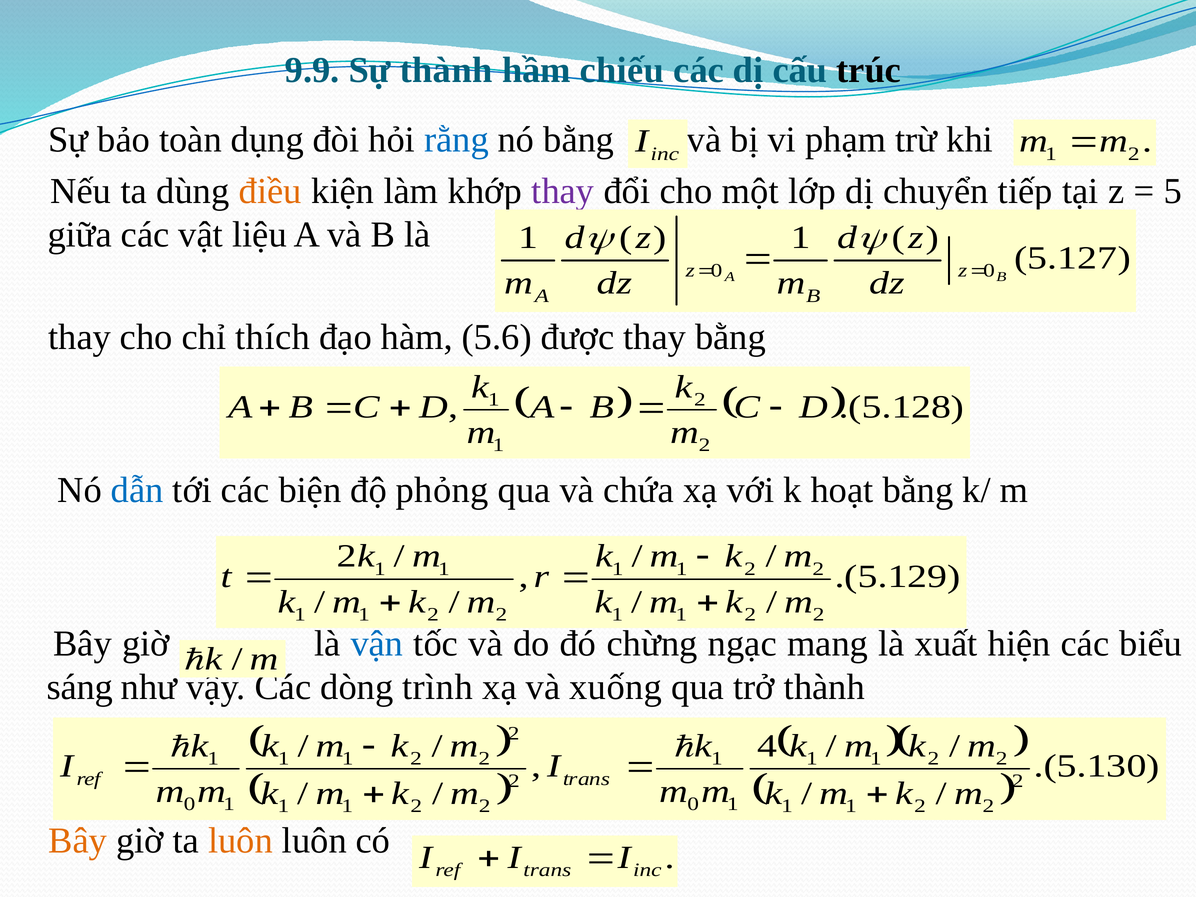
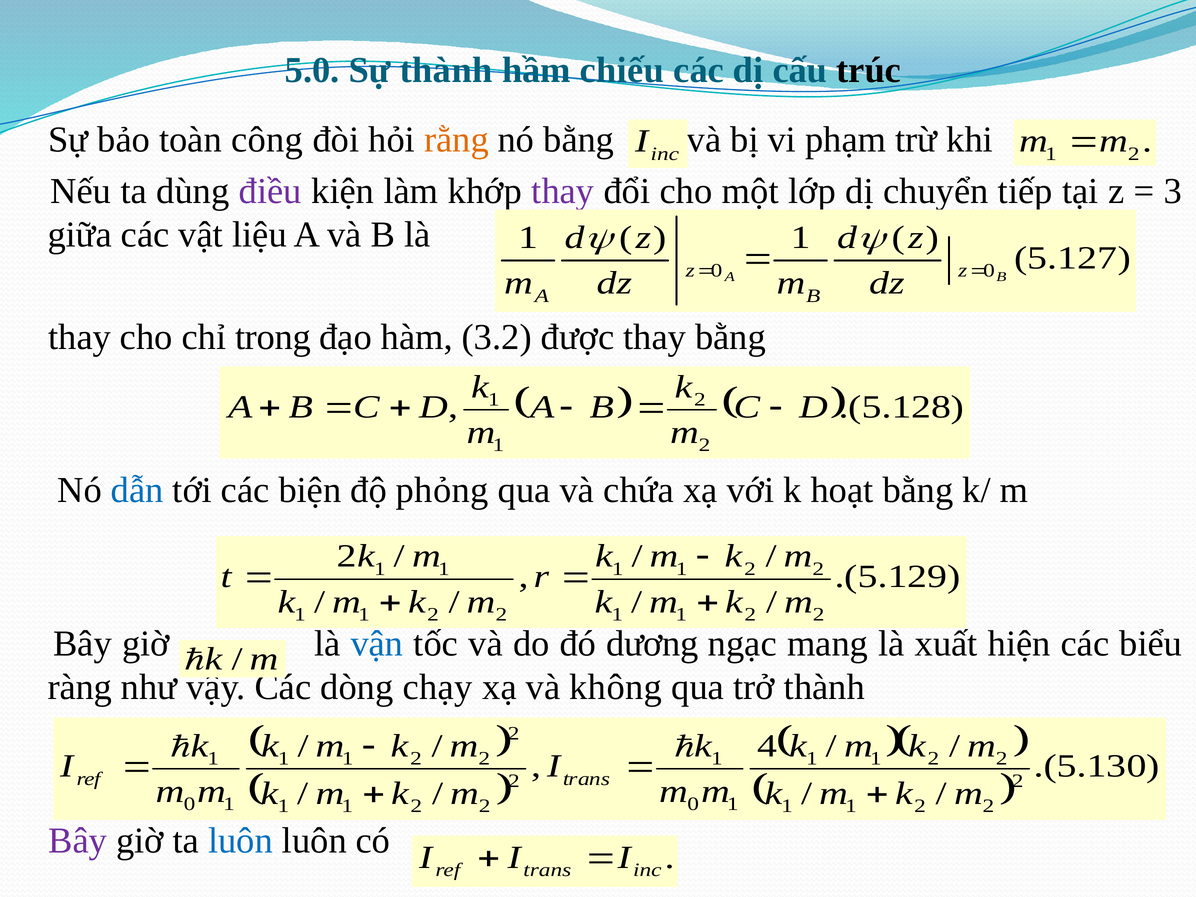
9.9: 9.9 -> 5.0 (312, 70)
dụng: dụng -> công (267, 140)
rằng colour: blue -> orange (456, 140)
điều colour: orange -> purple (270, 191)
5: 5 -> 3 (1173, 191)
thích: thích -> trong (273, 337)
5.6: 5.6 -> 3.2 (497, 337)
chừng: chừng -> dương (652, 644)
sáng: sáng -> ràng (80, 687)
trình: trình -> chạy (438, 687)
xuống: xuống -> không (616, 687)
Bây colour: orange -> purple (78, 841)
luôn colour: orange -> blue (241, 841)
